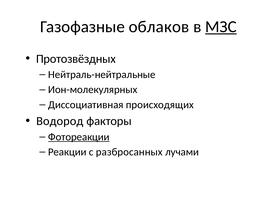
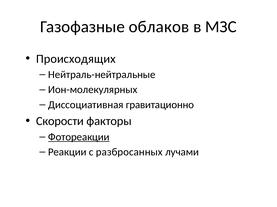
МЗС underline: present -> none (221, 27)
Протозвёздных: Протозвёздных -> Происходящих (76, 59)
происходящих: происходящих -> гравитационно (160, 105)
Водород: Водород -> Скорости (60, 121)
